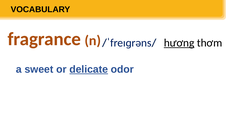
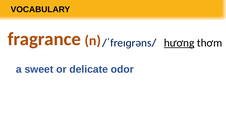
delicate underline: present -> none (89, 69)
